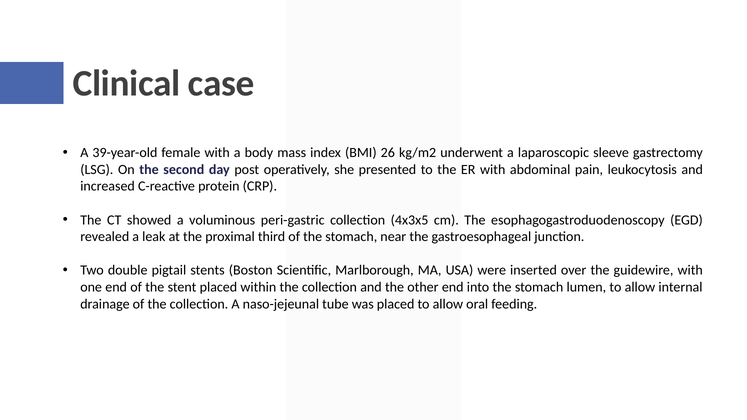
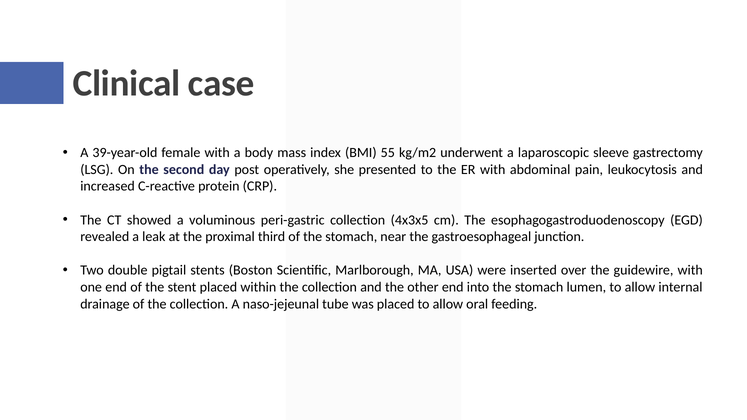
26: 26 -> 55 (388, 153)
